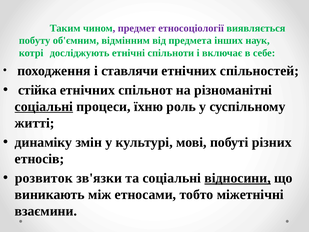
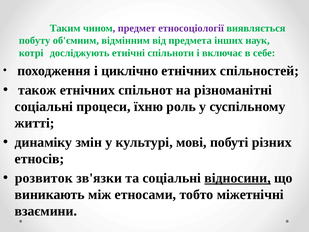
ставлячи: ставлячи -> циклічно (130, 71)
стійка: стійка -> також (37, 90)
соціальні underline: present -> none (44, 106)
